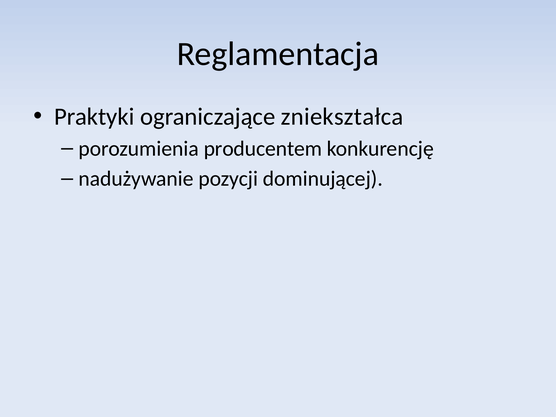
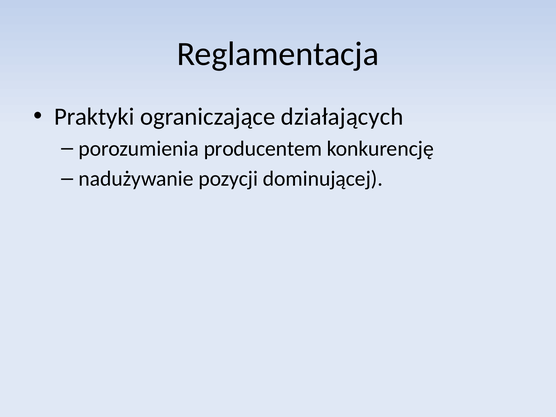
zniekształca: zniekształca -> działających (342, 117)
